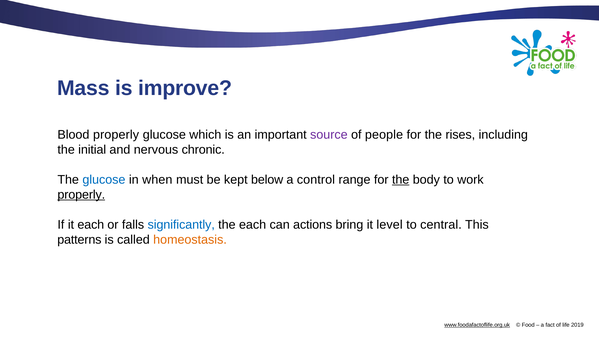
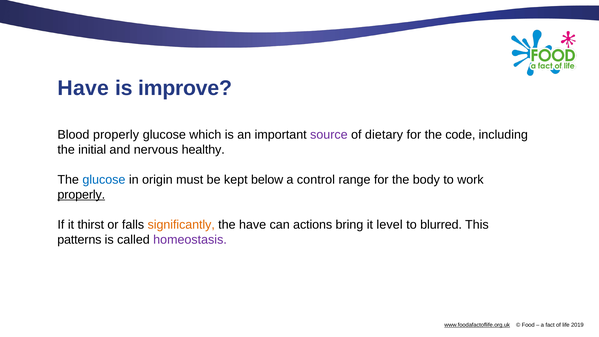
Mass: Mass -> Have (83, 88)
people: people -> dietary (384, 135)
rises: rises -> code (460, 135)
chronic: chronic -> healthy (203, 150)
when: when -> origin (157, 180)
the underline: present -> none (401, 180)
it each: each -> thirst (91, 225)
significantly colour: blue -> orange (181, 225)
the each: each -> have (253, 225)
central: central -> blurred (441, 225)
homeostasis colour: orange -> purple (190, 240)
